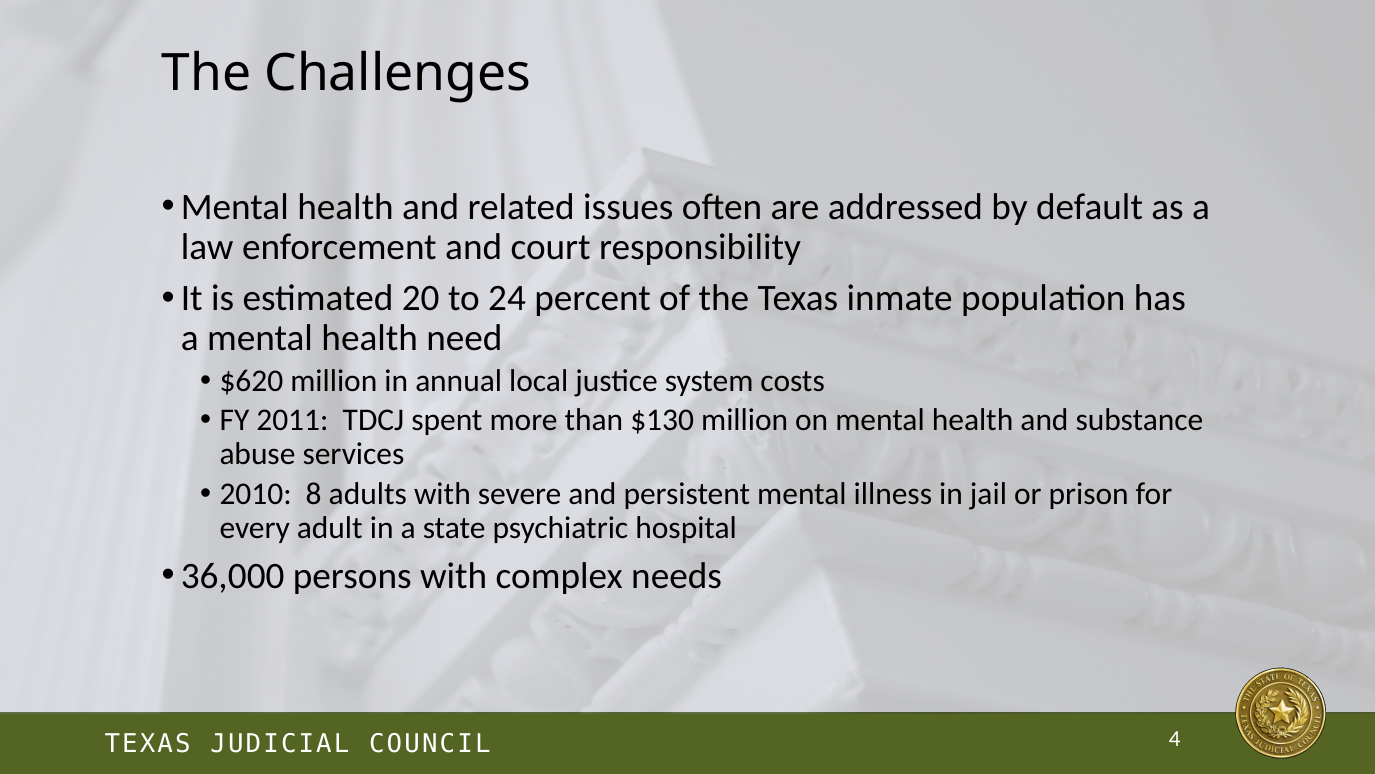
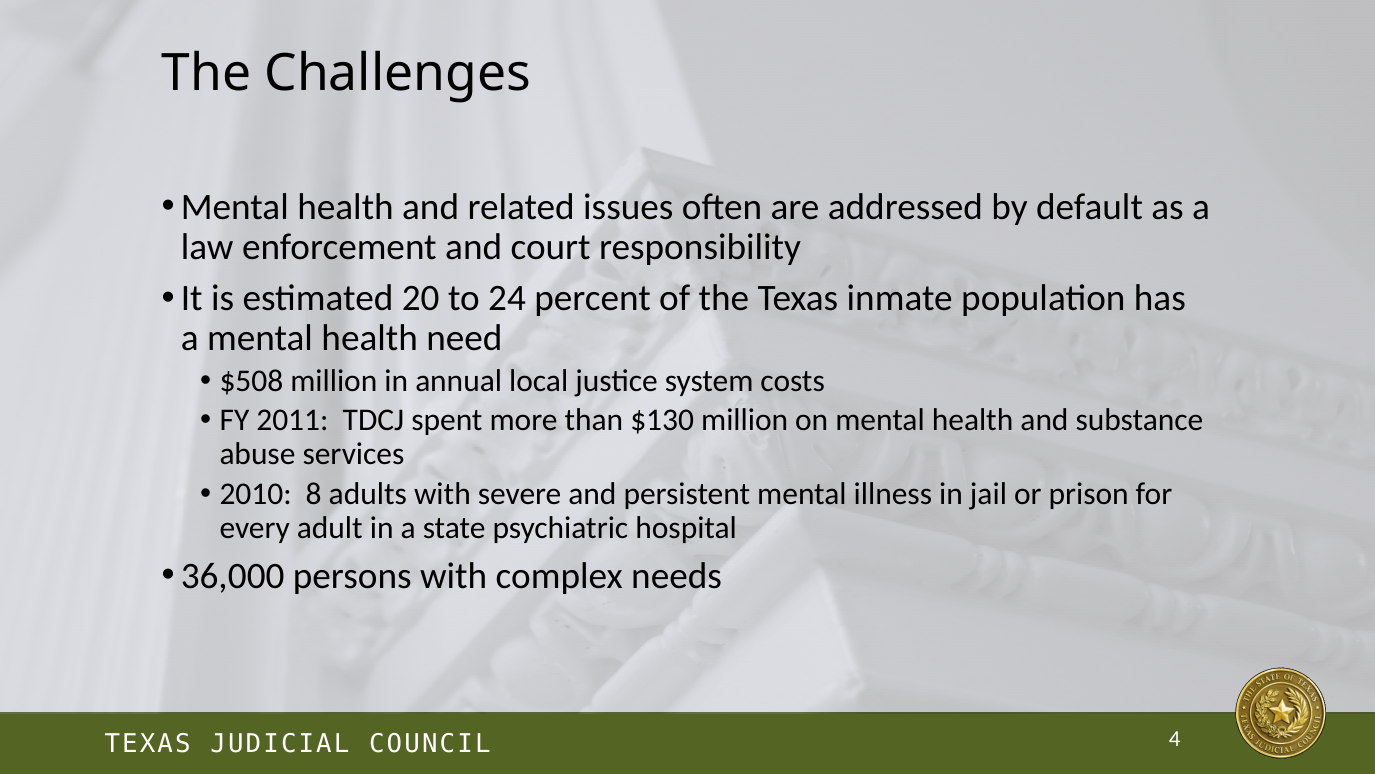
$620: $620 -> $508 (251, 381)
